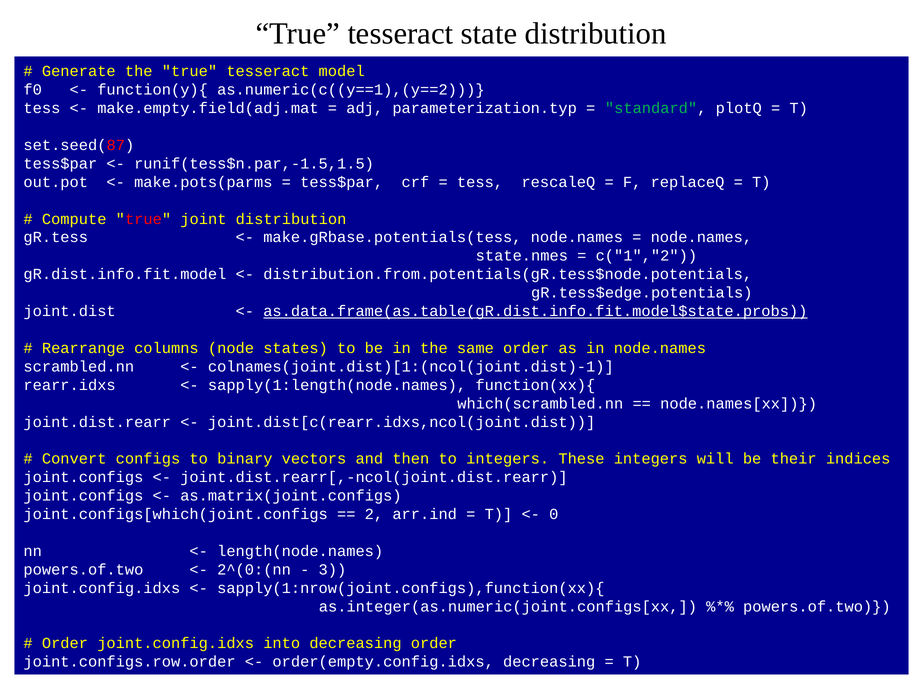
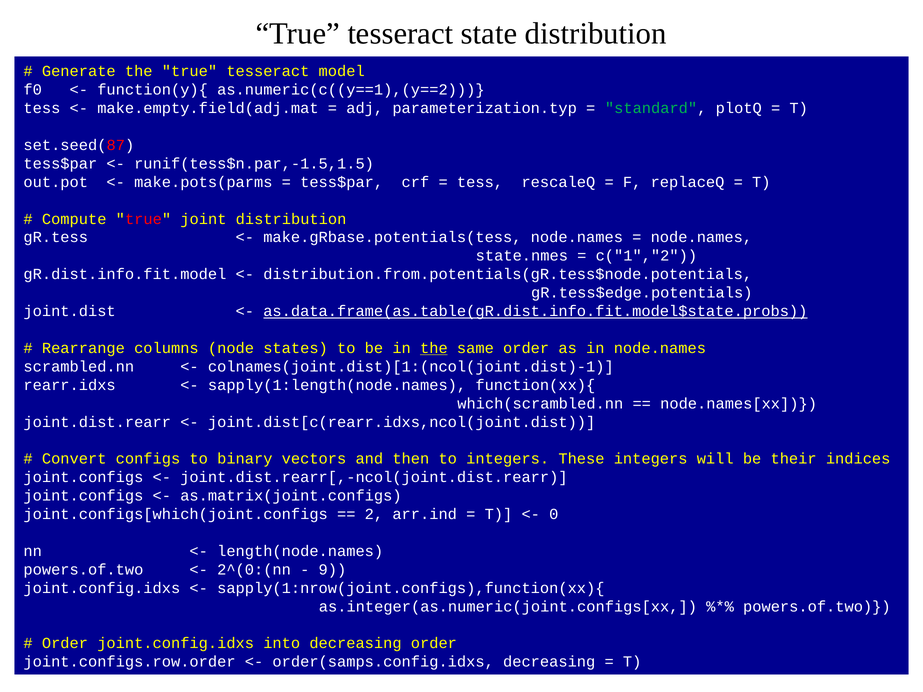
the underline: none -> present (434, 348)
3: 3 -> 9 (332, 570)
order(empty.config.idxs: order(empty.config.idxs -> order(samps.config.idxs (383, 662)
